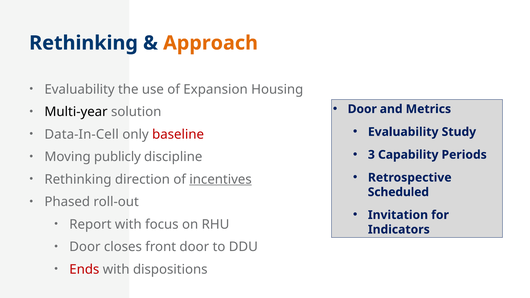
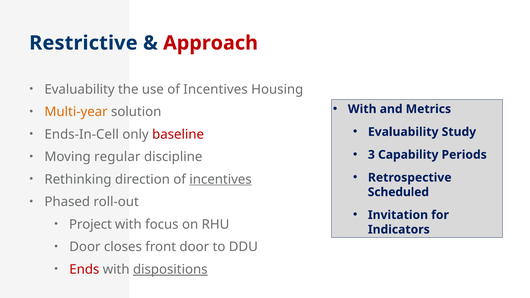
Rethinking: Rethinking -> Restrictive (83, 43)
Approach colour: orange -> red (211, 43)
use of Expansion: Expansion -> Incentives (216, 89)
Door: Door -> With (362, 109)
Multi-year colour: black -> orange (76, 112)
Data-In-Cell: Data-In-Cell -> Ends-In-Cell (82, 134)
publicly: publicly -> regular (117, 157)
Report: Report -> Project (90, 225)
dispositions underline: none -> present (170, 270)
